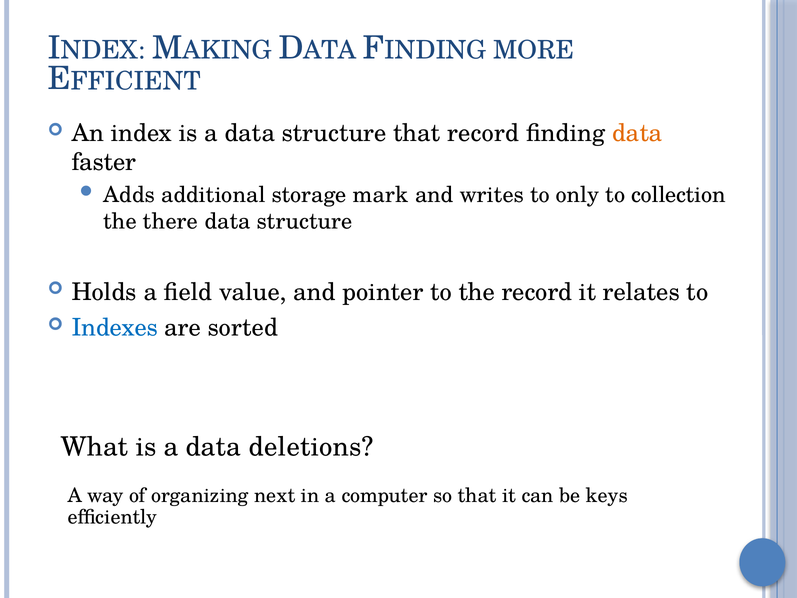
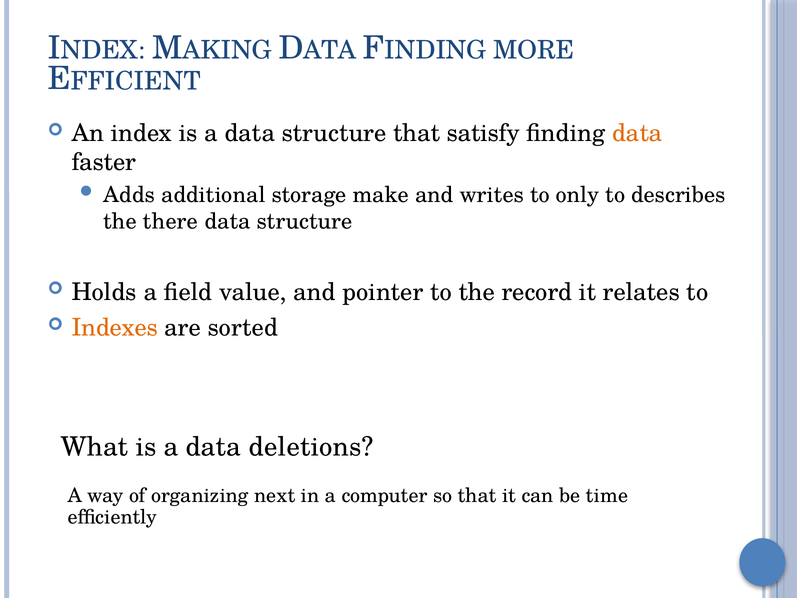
that record: record -> satisfy (483, 133)
mark: mark -> make (381, 195)
collection: collection -> describes (678, 195)
Indexes colour: blue -> orange (115, 328)
keys: keys -> time (607, 495)
